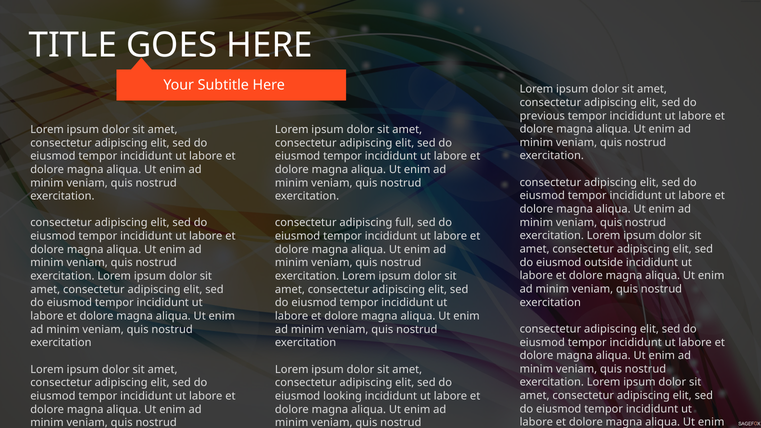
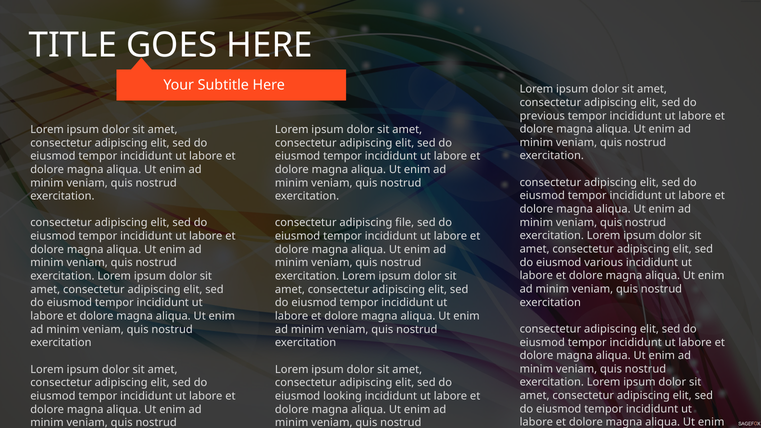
full: full -> file (405, 223)
outside: outside -> various (604, 262)
